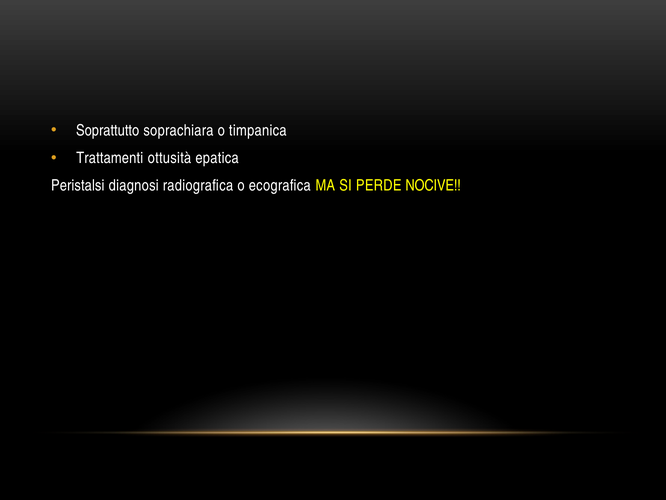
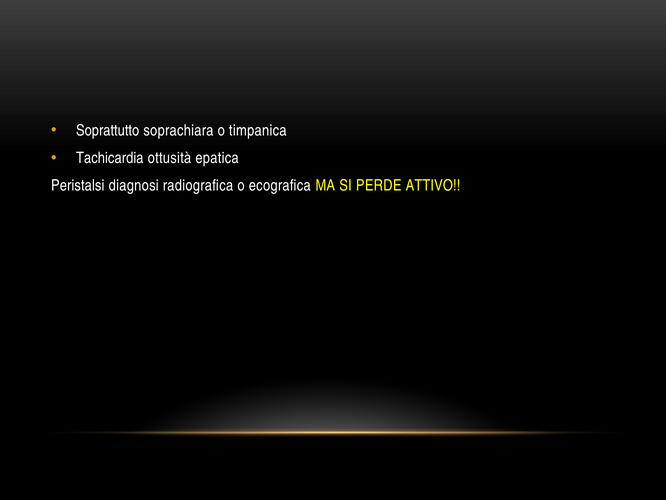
Trattamenti: Trattamenti -> Tachicardia (110, 158)
NOCIVE: NOCIVE -> ATTIVO (433, 186)
